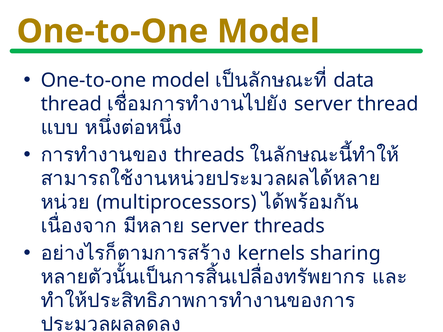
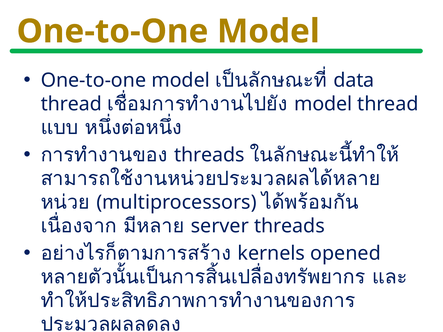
server: server -> model (323, 104)
sharing: sharing -> opened (346, 254)
